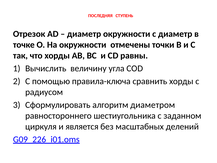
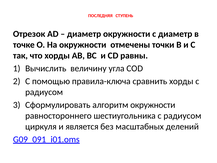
алгоритм диаметром: диаметром -> окружности (153, 105)
шестиугольника с заданном: заданном -> радиусом (182, 116)
G09_226_i01.oms: G09_226_i01.oms -> G09_091_i01.oms (46, 139)
